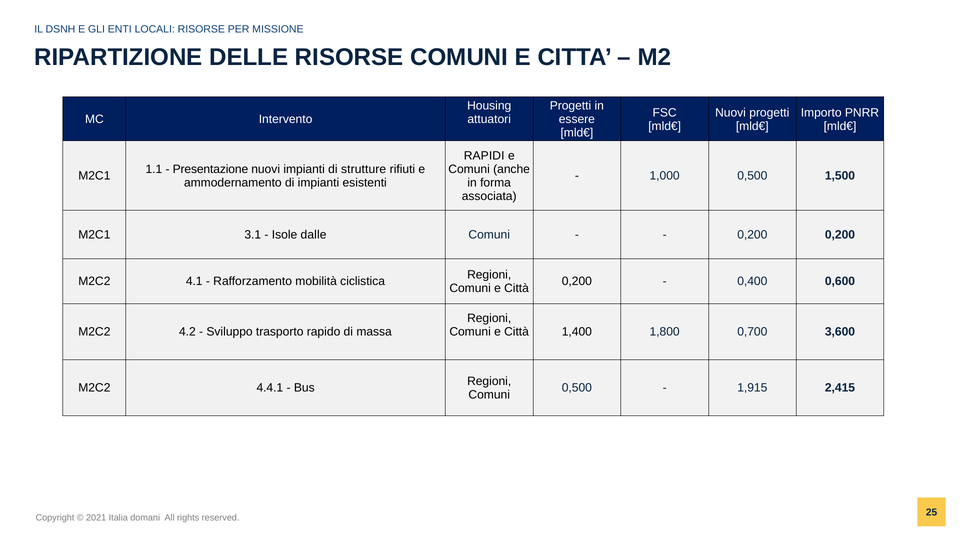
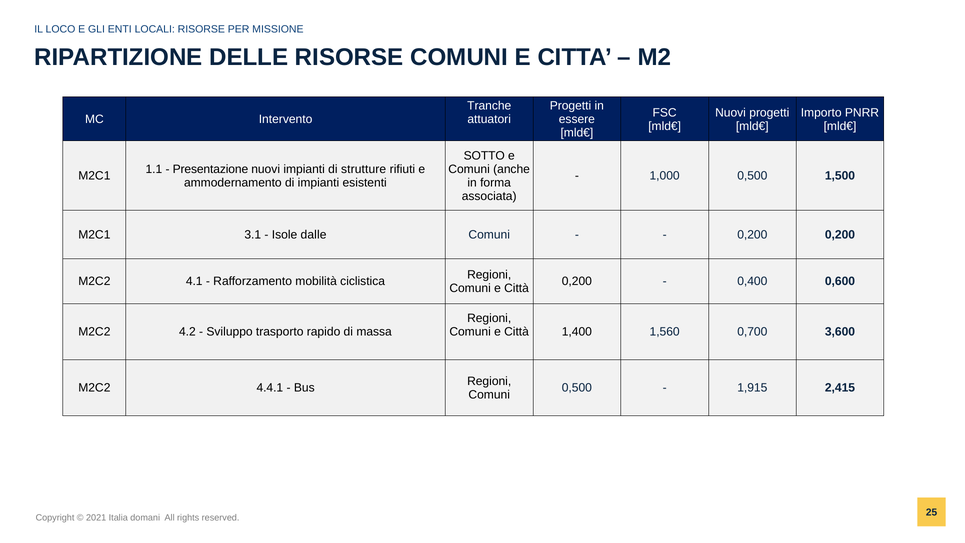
DSNH: DSNH -> LOCO (60, 29)
Housing: Housing -> Tranche (489, 106)
RAPIDI: RAPIDI -> SOTTO (484, 155)
1,800: 1,800 -> 1,560 (665, 332)
